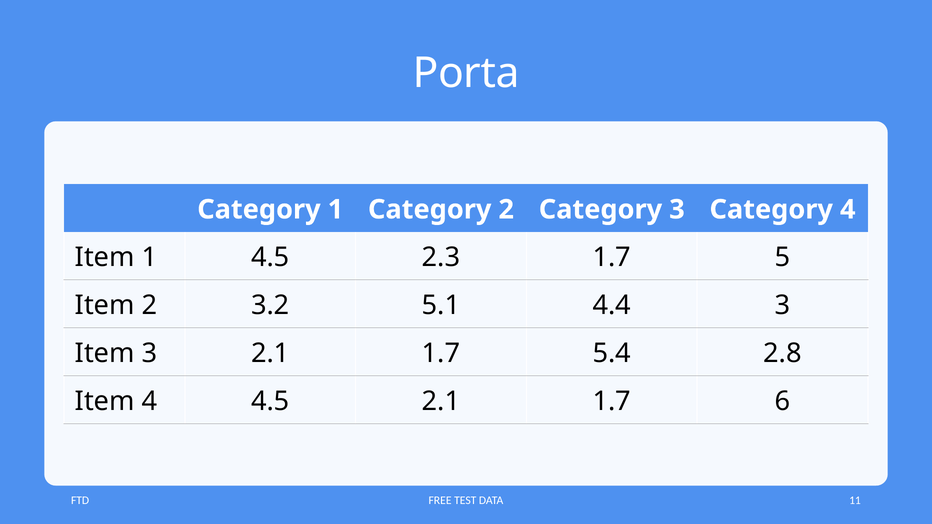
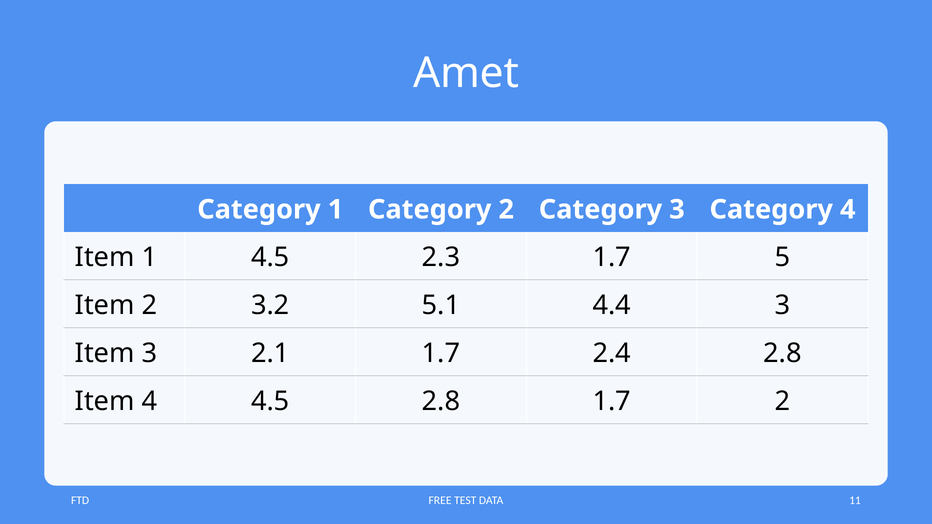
Porta: Porta -> Amet (466, 73)
5.4: 5.4 -> 2.4 (612, 353)
4.5 2.1: 2.1 -> 2.8 (441, 401)
1.7 6: 6 -> 2 (783, 401)
